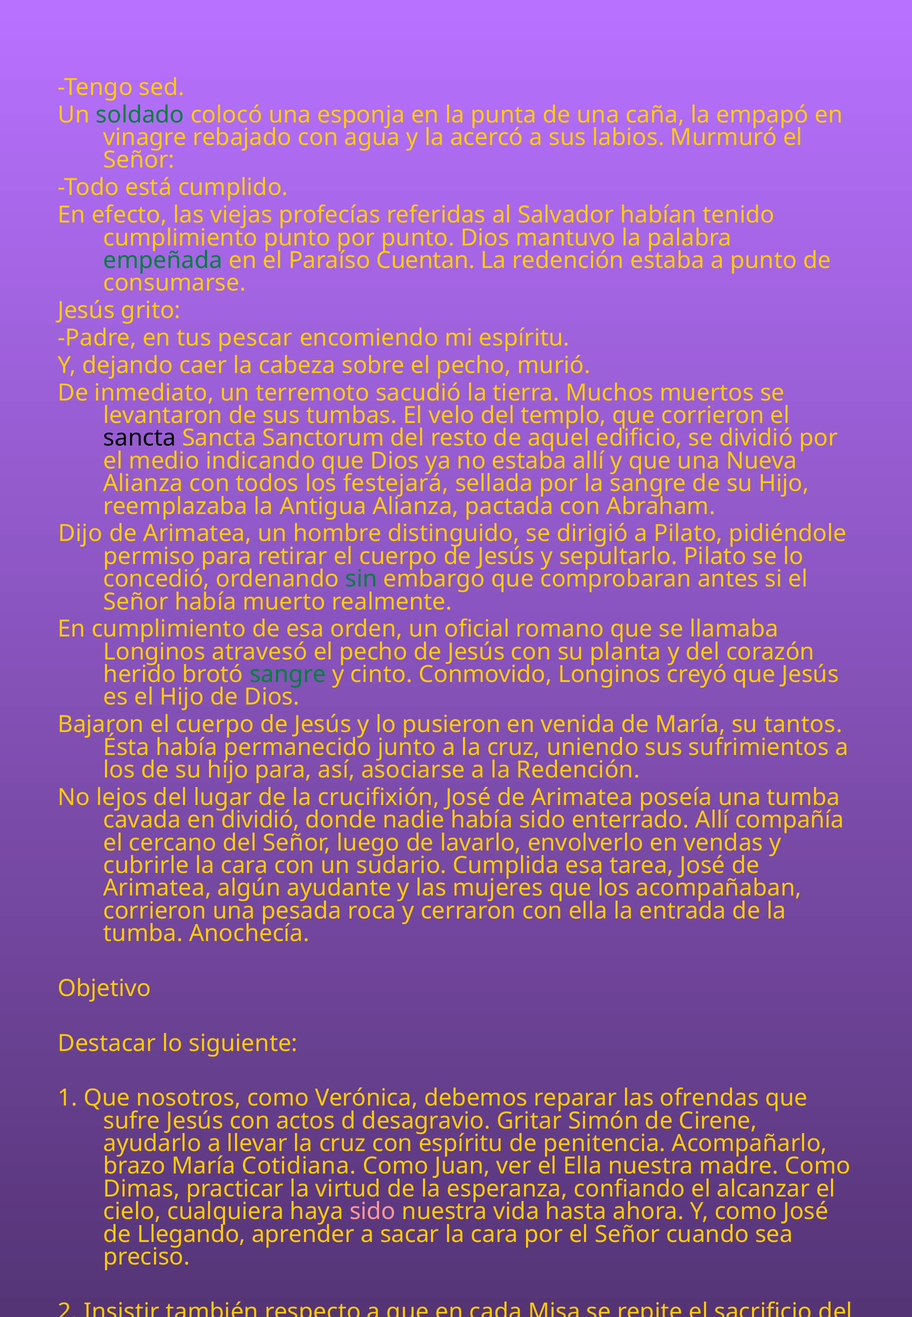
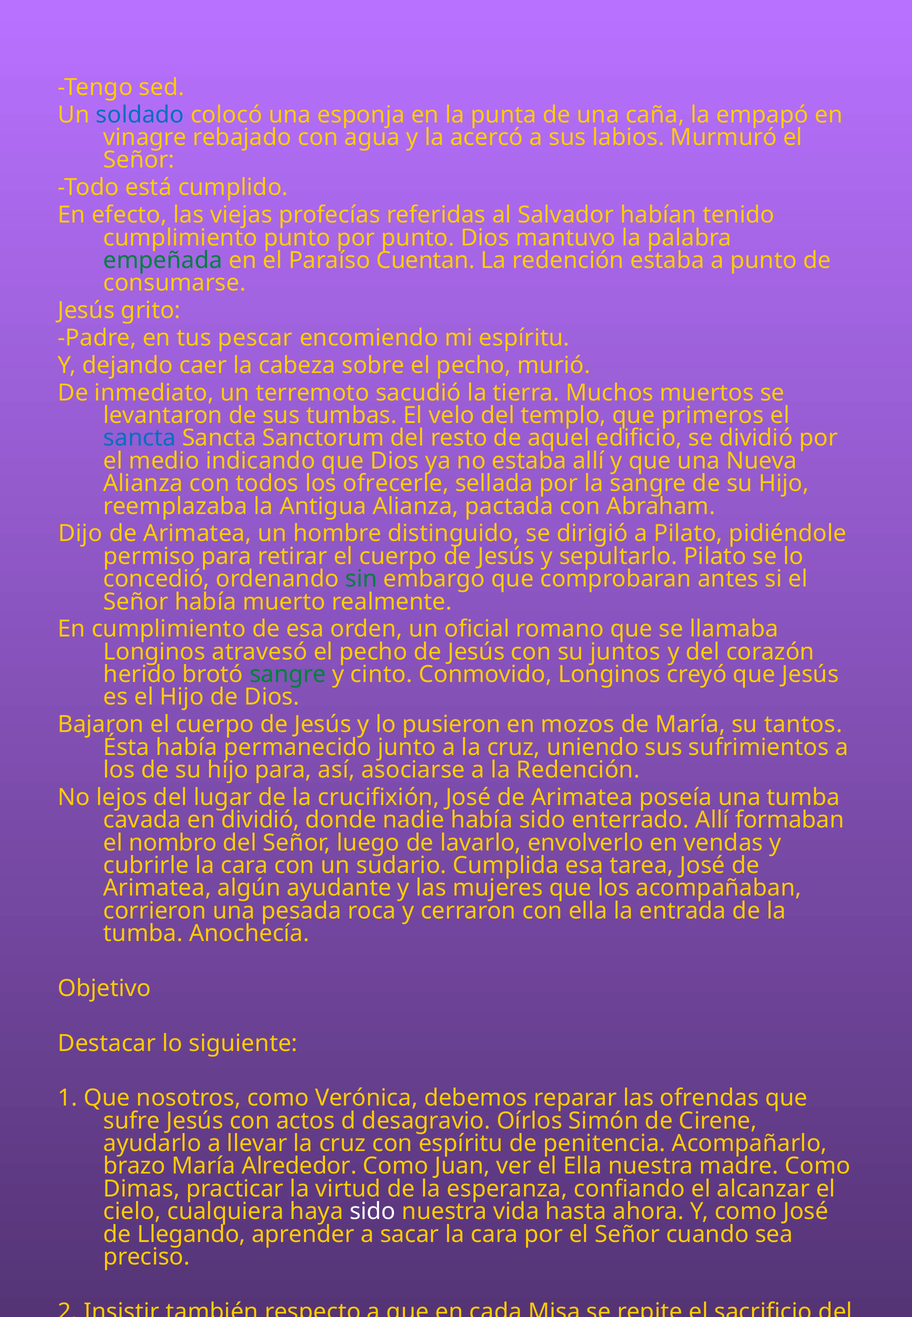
soldado colour: green -> blue (140, 115)
que corrieron: corrieron -> primeros (713, 416)
sancta colour: black -> blue (140, 438)
festejará: festejará -> ofrecerle (396, 484)
planta: planta -> juntos (625, 652)
venida: venida -> mozos (578, 725)
compañía: compañía -> formaban (790, 820)
cercano: cercano -> nombro (173, 843)
Gritar: Gritar -> Oírlos (529, 1121)
Cotidiana: Cotidiana -> Alrededor (299, 1166)
sido colour: pink -> white (373, 1212)
